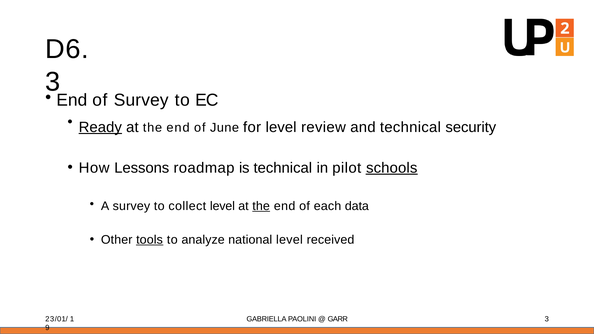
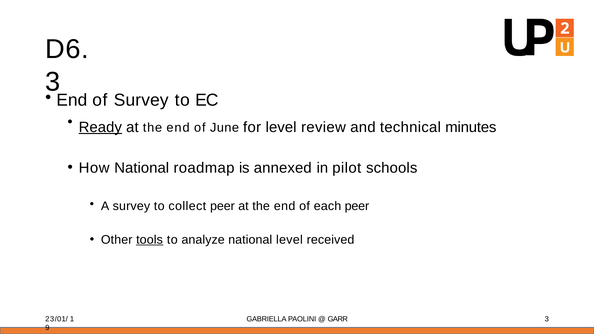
security: security -> minutes (471, 127)
How Lessons: Lessons -> National (142, 168)
is technical: technical -> annexed (283, 168)
schools underline: present -> none (392, 168)
collect level: level -> peer (222, 206)
the underline: present -> none (261, 206)
each data: data -> peer (357, 206)
